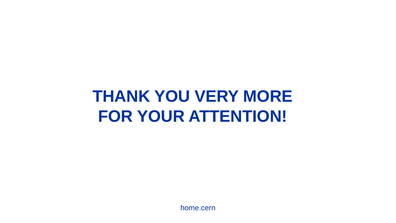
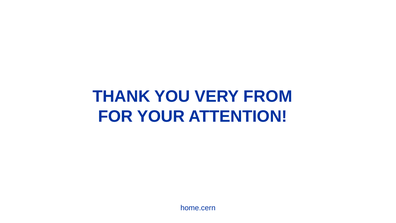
MORE: MORE -> FROM (268, 96)
